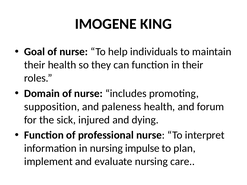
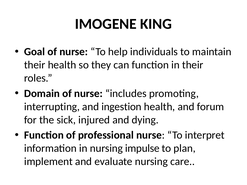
supposition: supposition -> interrupting (52, 107)
paleness: paleness -> ingestion (121, 107)
